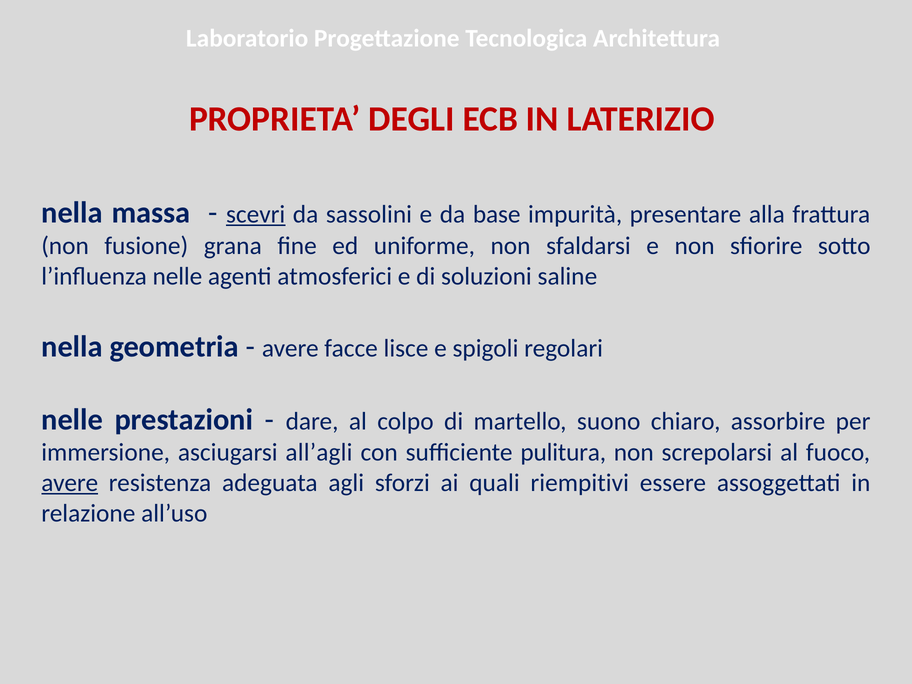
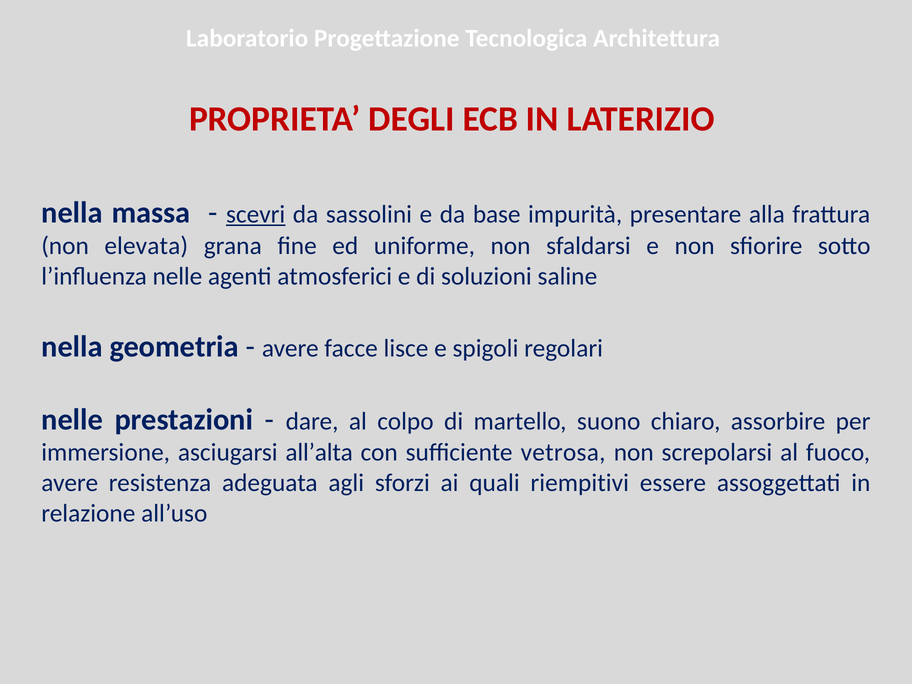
fusione: fusione -> elevata (146, 246)
all’agli: all’agli -> all’alta (319, 453)
pulitura: pulitura -> vetrosa (563, 453)
avere underline: present -> none (70, 483)
